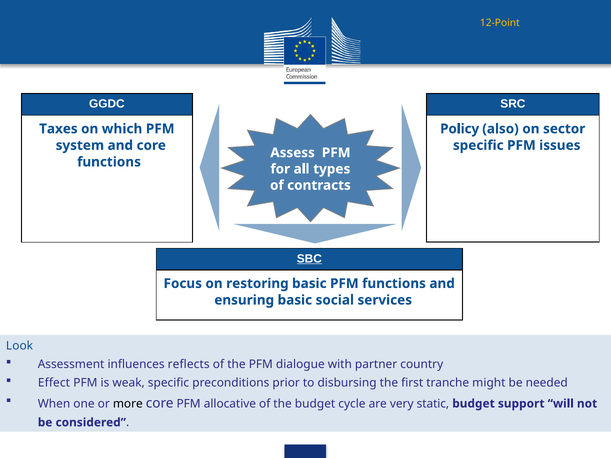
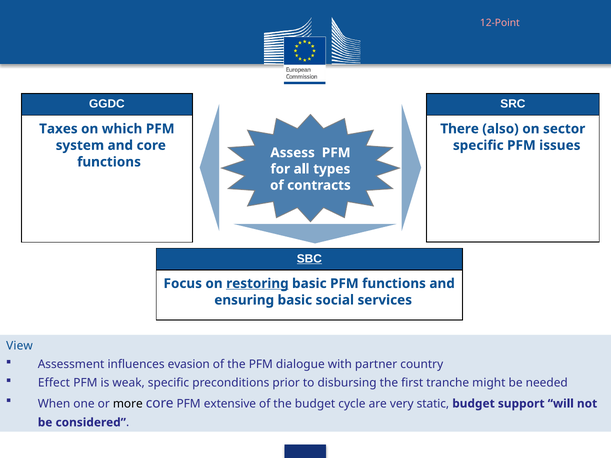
12-Point colour: yellow -> pink (500, 23)
Policy: Policy -> There (460, 129)
restoring underline: none -> present (257, 284)
Look: Look -> View (20, 346)
reflects: reflects -> evasion (189, 364)
allocative: allocative -> extensive (230, 404)
